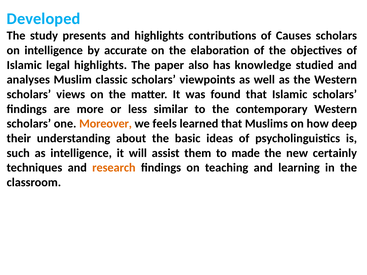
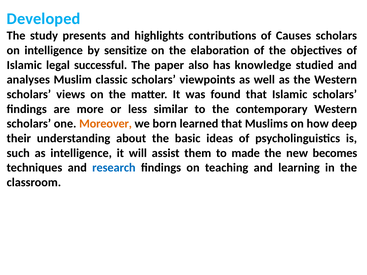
accurate: accurate -> sensitize (126, 50)
legal highlights: highlights -> successful (101, 65)
feels: feels -> born (165, 124)
certainly: certainly -> becomes (335, 153)
research colour: orange -> blue (114, 168)
